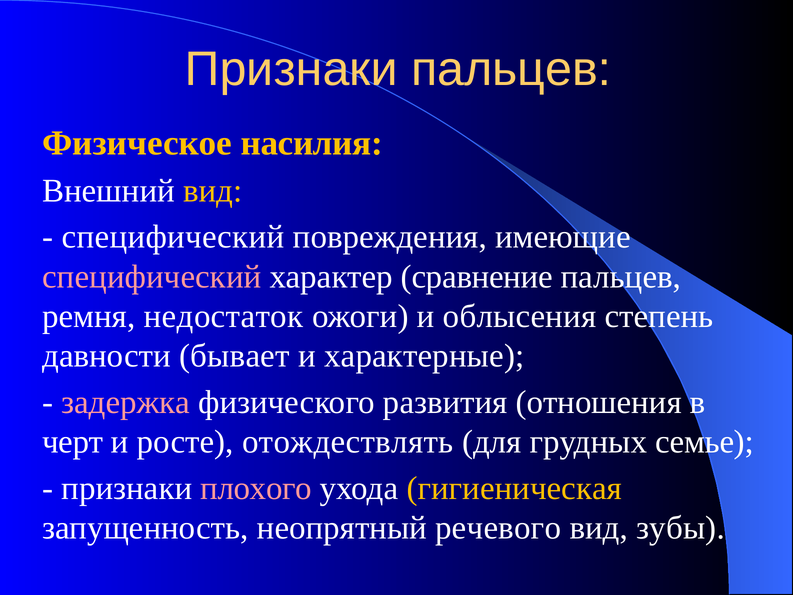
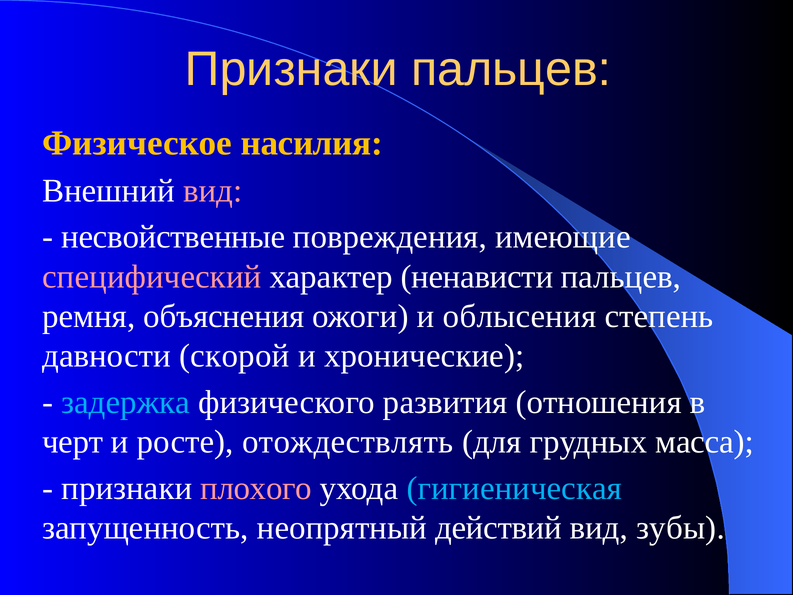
вид colour: yellow -> pink (213, 191)
специфический: специфический -> несвойственные (173, 237)
сравнение: сравнение -> ненависти (477, 277)
недостаток: недостаток -> объяснения (224, 316)
бывает: бывает -> скорой (234, 356)
характерные: характерные -> хронические (424, 356)
задержка colour: pink -> light blue (126, 402)
семье: семье -> масса (705, 442)
гигиеническая colour: yellow -> light blue (514, 488)
речевого: речевого -> действий (498, 528)
